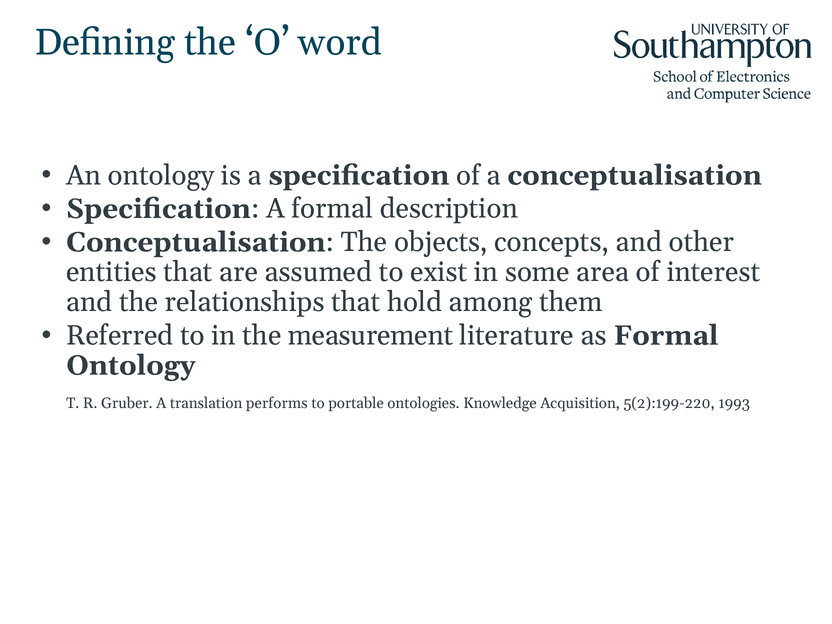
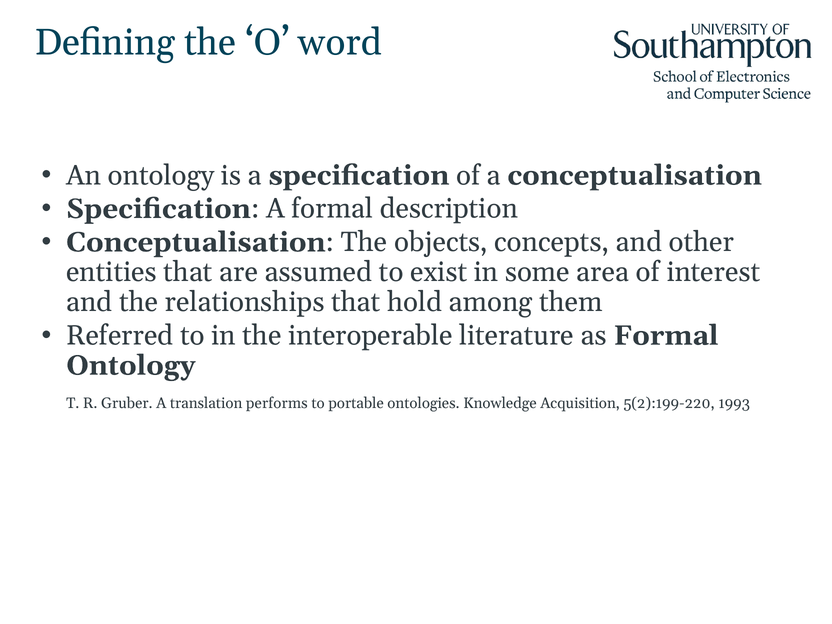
measurement: measurement -> interoperable (370, 336)
